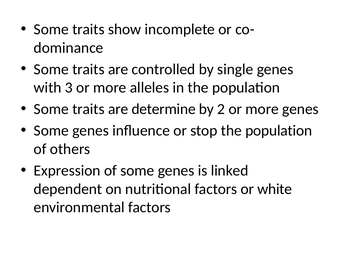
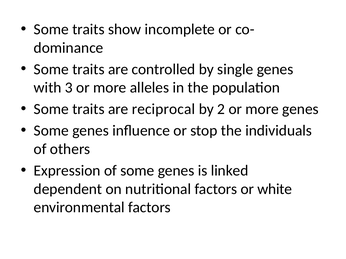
determine: determine -> reciprocal (163, 109)
stop the population: population -> individuals (279, 131)
